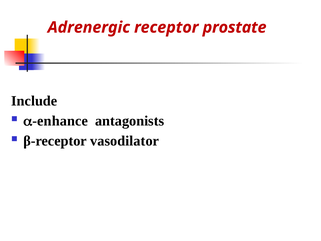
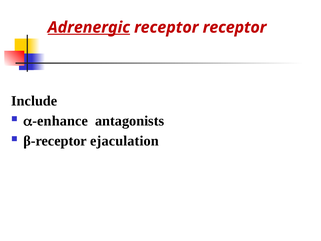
Adrenergic underline: none -> present (89, 27)
receptor prostate: prostate -> receptor (235, 27)
vasodilator: vasodilator -> ejaculation (125, 141)
